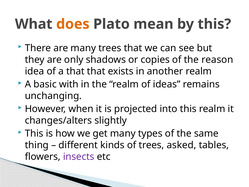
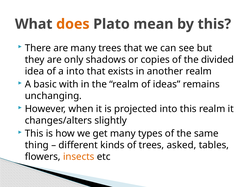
reason: reason -> divided (217, 60)
a that: that -> into (75, 71)
insects colour: purple -> orange (79, 157)
